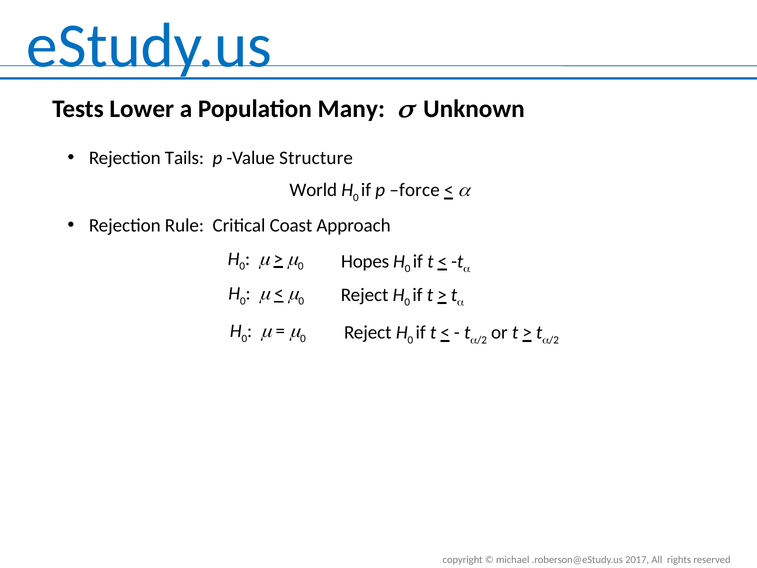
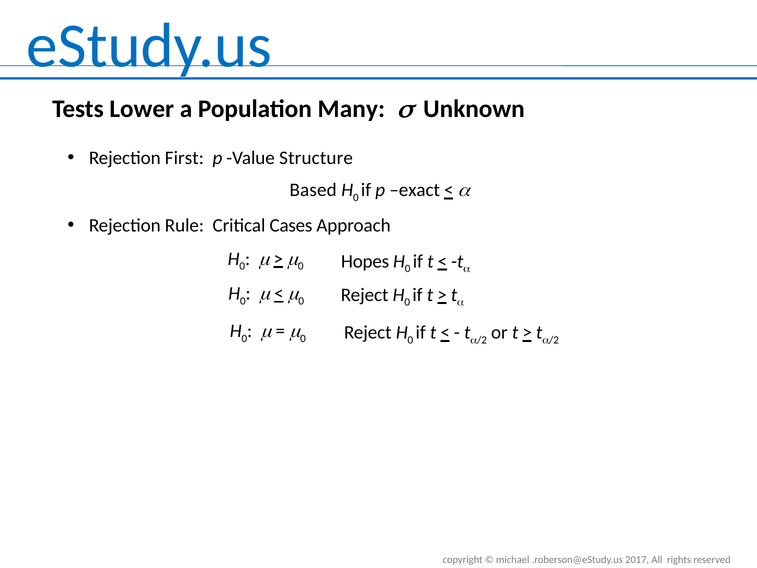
Tails: Tails -> First (184, 158)
World: World -> Based (313, 190)
force: force -> exact (415, 190)
Coast: Coast -> Cases (291, 225)
